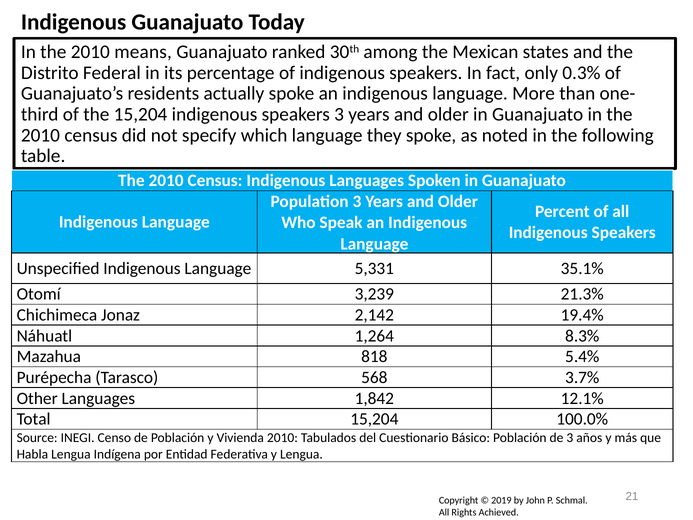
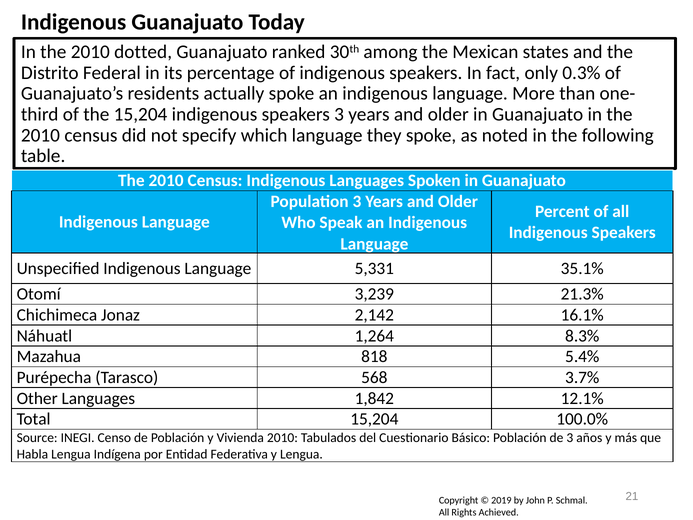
means: means -> dotted (143, 52)
19.4%: 19.4% -> 16.1% (582, 315)
